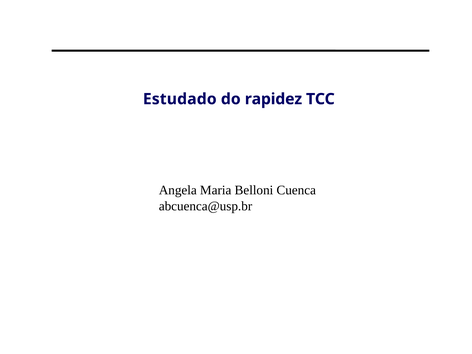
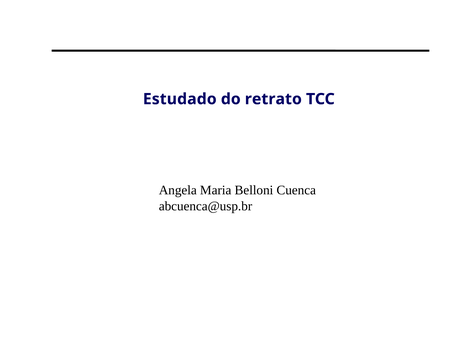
rapidez: rapidez -> retrato (273, 99)
